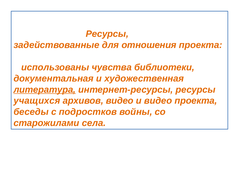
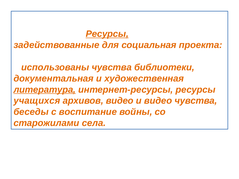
Ресурсы underline: none -> present (107, 34)
отношения: отношения -> социальная (149, 45)
видео проекта: проекта -> чувства (196, 101)
подростков: подростков -> воспитание (88, 112)
